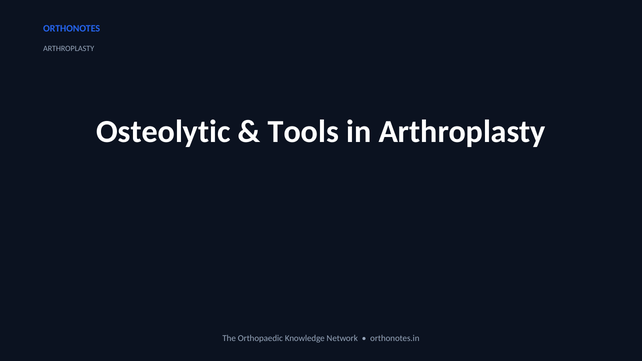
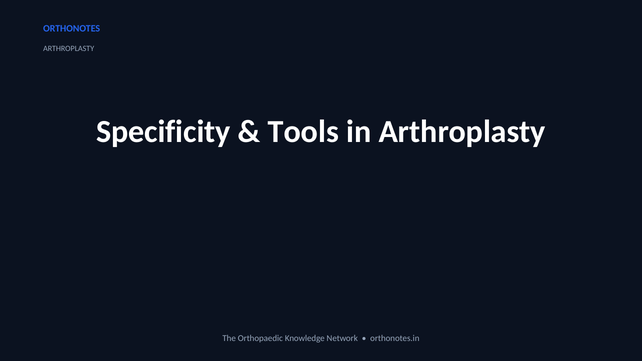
Osteolytic: Osteolytic -> Specificity (163, 132)
